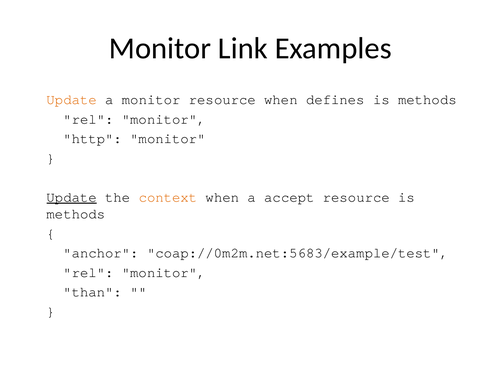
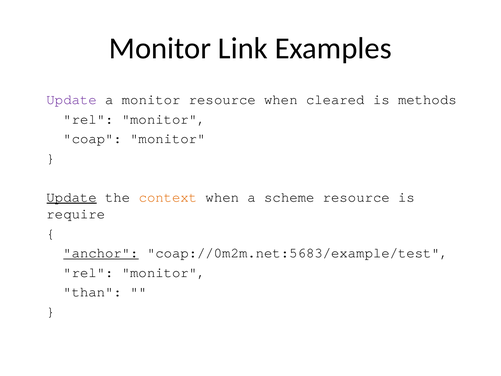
Update colour: orange -> purple (72, 100)
defines: defines -> cleared (335, 100)
http: http -> coap (93, 139)
accept: accept -> scheme (289, 197)
methods: methods -> require (76, 214)
anchor underline: none -> present (101, 253)
